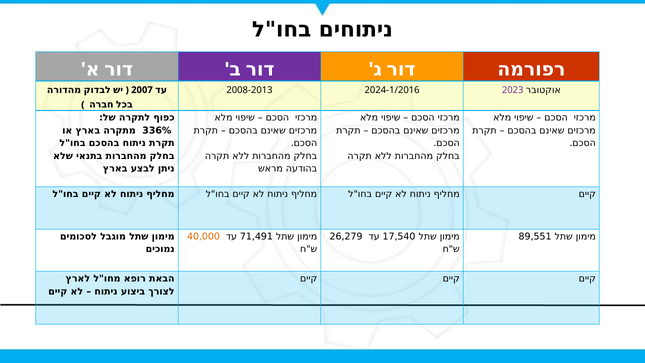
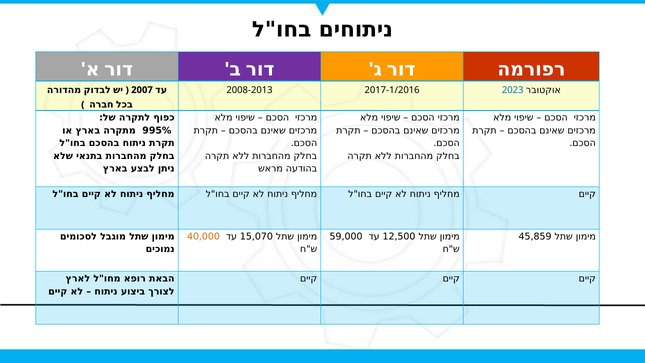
2024-1/2016: 2024-1/2016 -> 2017-1/2016 (392, 90)
2023 colour: purple -> blue (513, 90)
336%: 336% -> 995% (157, 130)
71,491: 71,491 -> 15,070 (256, 236)
26,279: 26,279 -> 59,000 (346, 236)
17,540: 17,540 -> 12,500 (399, 236)
89,551: 89,551 -> 45,859 (535, 236)
